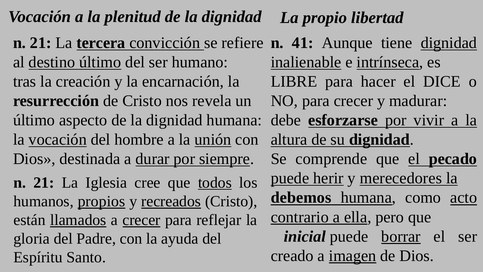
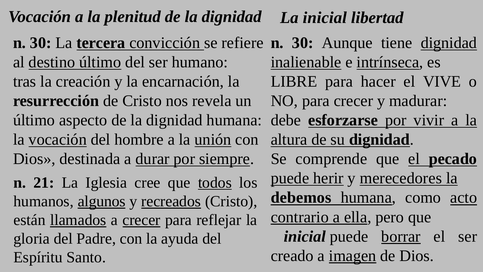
La propio: propio -> inicial (325, 17)
41: 41 -> 30 (303, 43)
21: 21 -> 30 (41, 43)
DICE: DICE -> VIVE (442, 81)
propios: propios -> algunos (102, 201)
